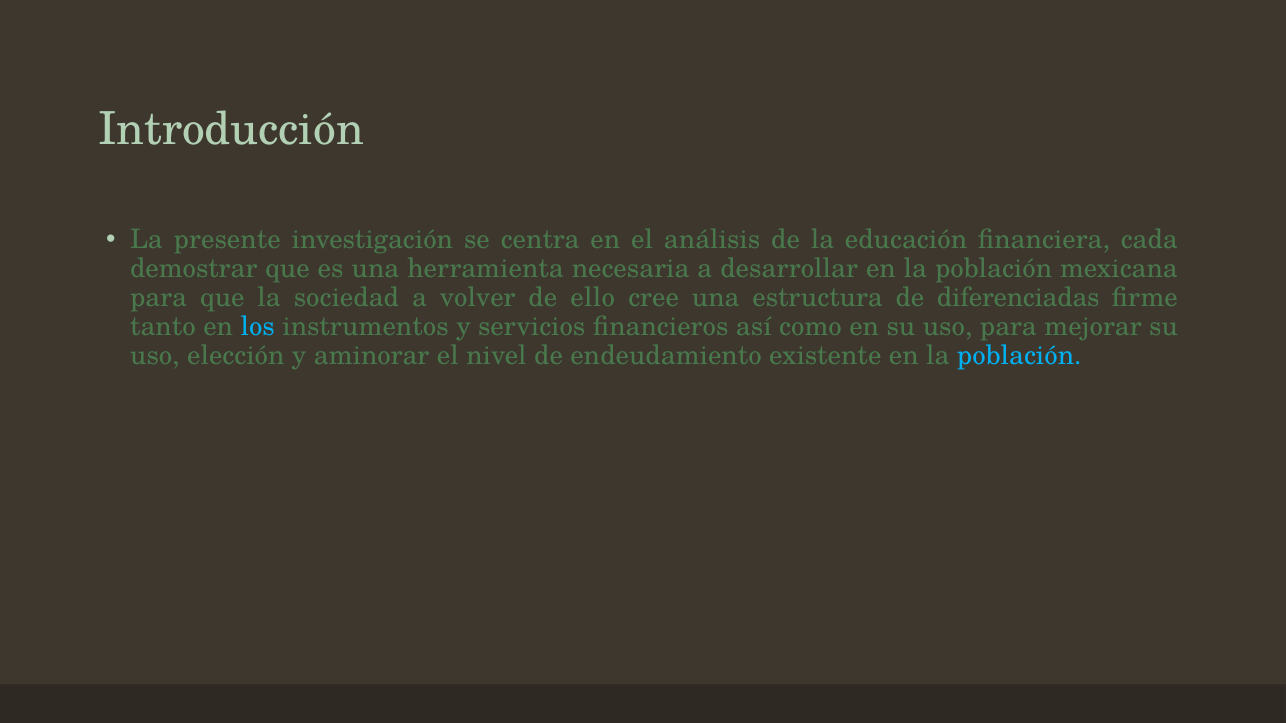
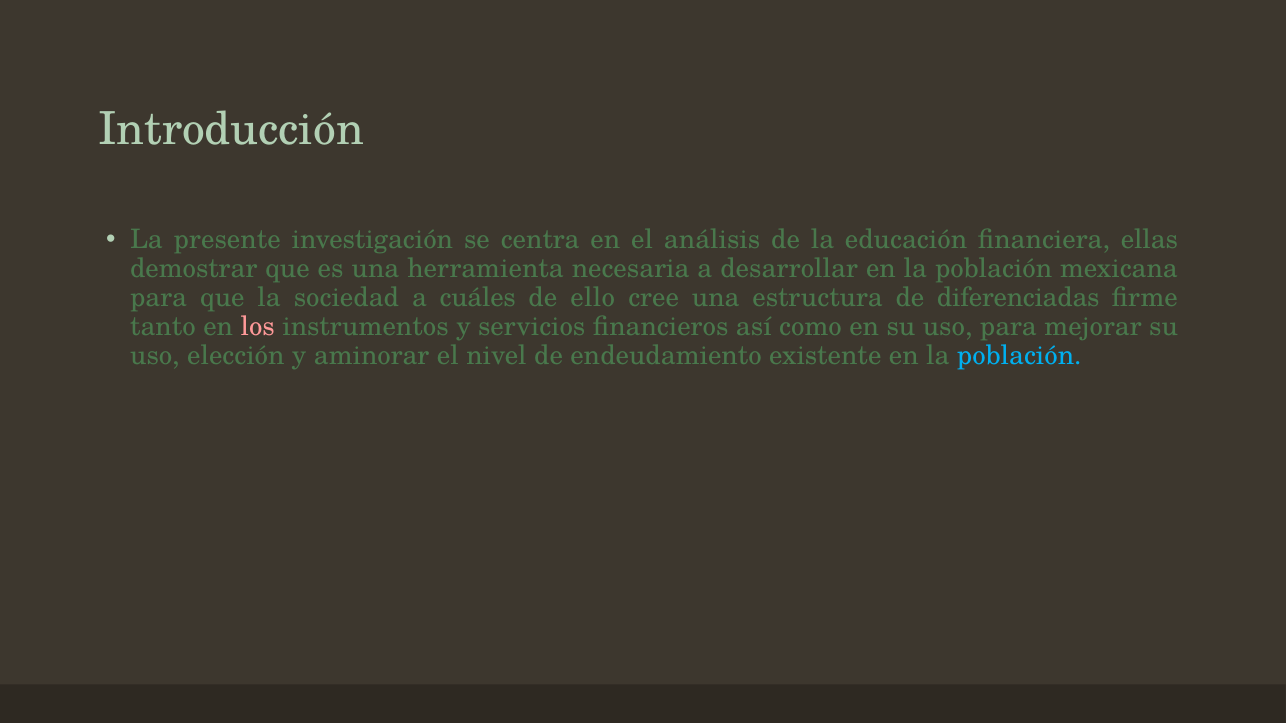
cada: cada -> ellas (1149, 240)
volver: volver -> cuáles (478, 298)
los colour: light blue -> pink (258, 327)
